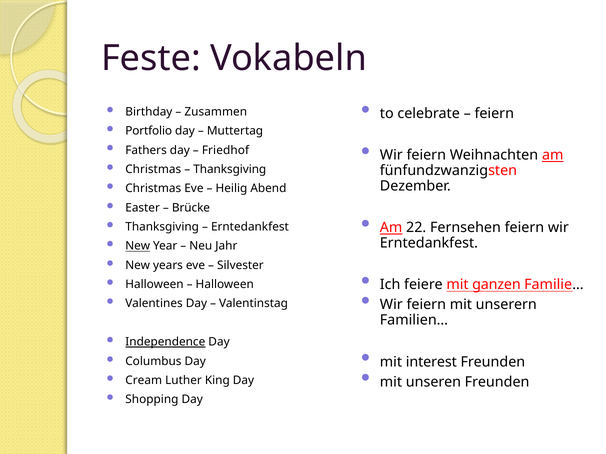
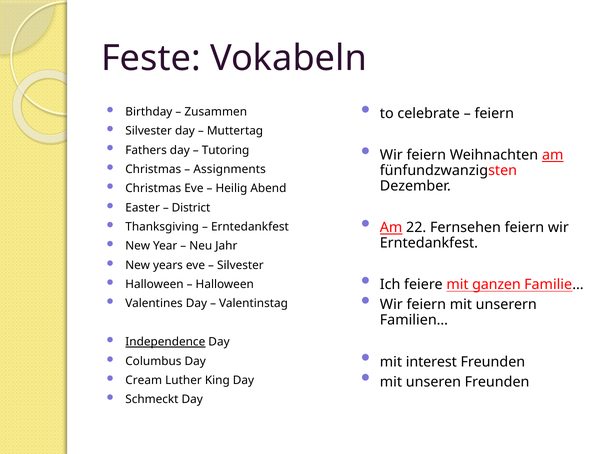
Portfolio: Portfolio -> Silvester (149, 131)
Friedhof: Friedhof -> Tutoring (226, 150)
Thanksgiving: Thanksgiving -> Assignments (230, 169)
Brücke: Brücke -> District (191, 208)
New underline: present -> none (138, 246)
Shopping: Shopping -> Schmeckt (152, 400)
